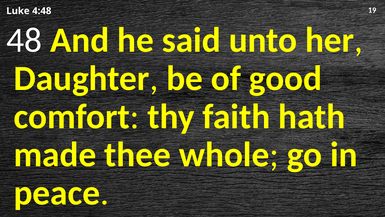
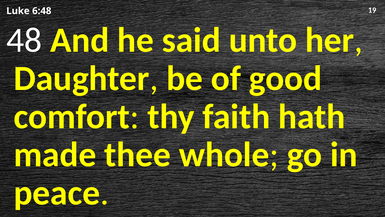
4:48: 4:48 -> 6:48 (42, 11)
